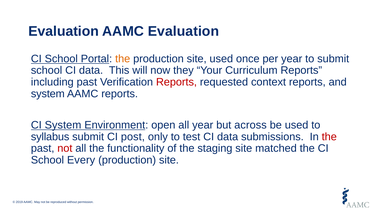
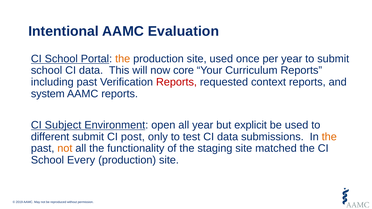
Evaluation: Evaluation -> Intentional (64, 31)
they: they -> core (184, 70)
CI System: System -> Subject (63, 125)
across: across -> explicit (251, 125)
syllabus: syllabus -> different (50, 137)
the colour: red -> orange (329, 137)
not colour: red -> orange (65, 149)
